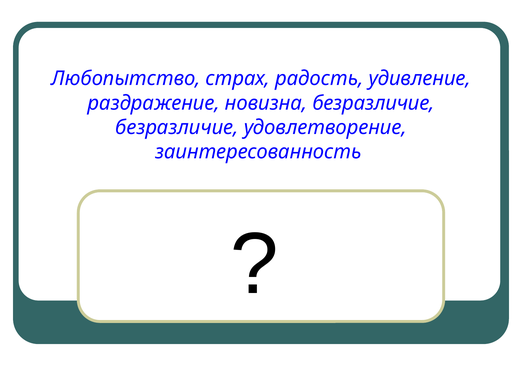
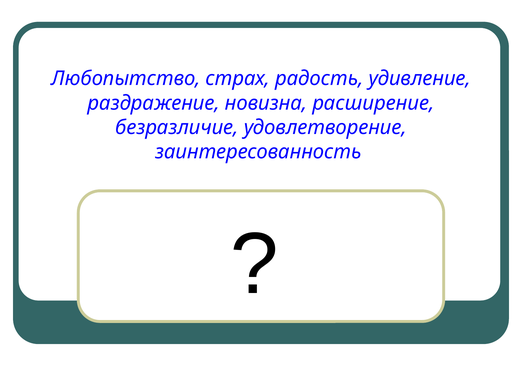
новизна безразличие: безразличие -> расширение (373, 103)
